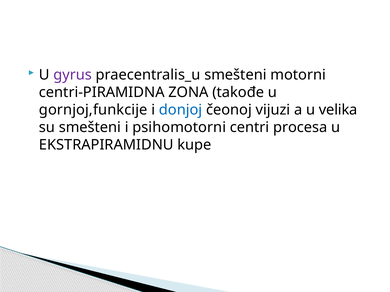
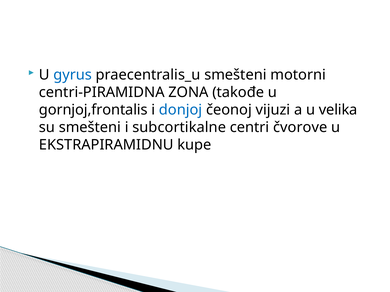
gyrus colour: purple -> blue (73, 75)
gornjoj,funkcije: gornjoj,funkcije -> gornjoj,frontalis (93, 110)
psihomotorni: psihomotorni -> subcortikalne (179, 128)
procesa: procesa -> čvorove (300, 128)
